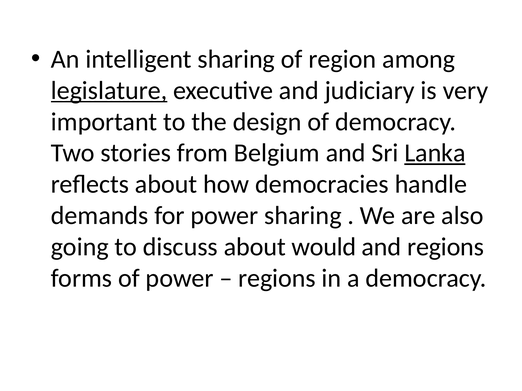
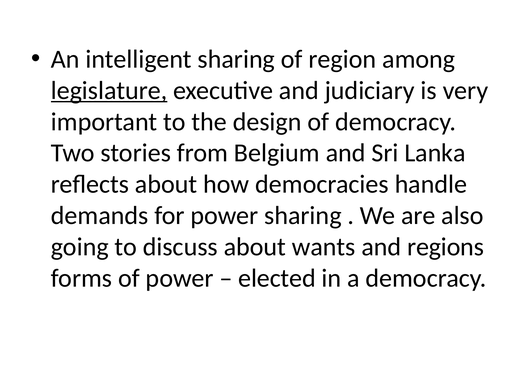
Lanka underline: present -> none (435, 153)
would: would -> wants (324, 247)
regions: regions -> elected (277, 278)
